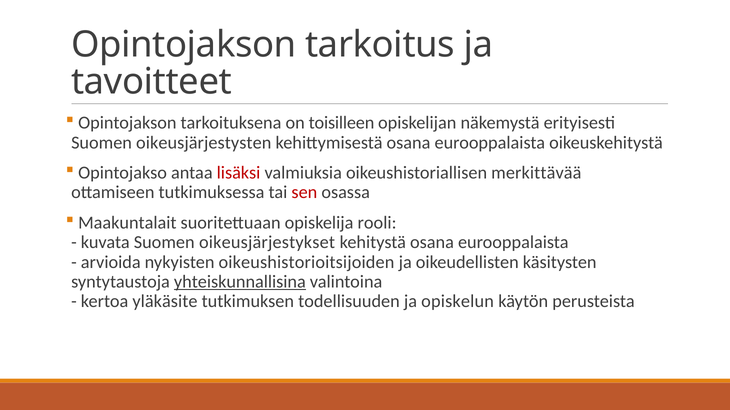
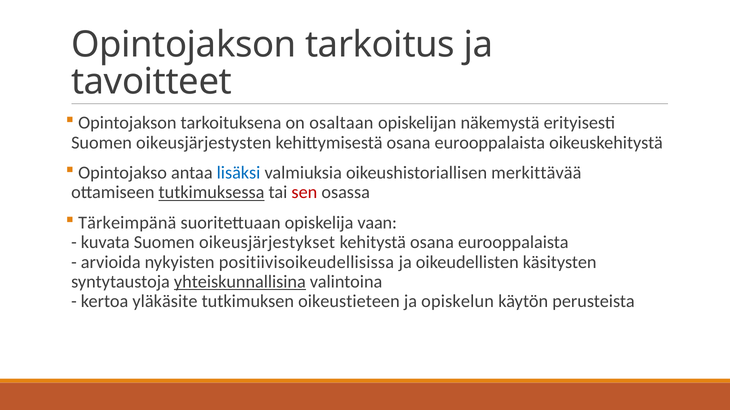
toisilleen: toisilleen -> osaltaan (341, 123)
lisäksi colour: red -> blue (239, 173)
tutkimuksessa underline: none -> present (211, 193)
Maakuntalait: Maakuntalait -> Tärkeimpänä (127, 223)
rooli: rooli -> vaan (377, 223)
oikeushistorioitsijoiden: oikeushistorioitsijoiden -> positiivisoikeudellisissa (306, 263)
todellisuuden: todellisuuden -> oikeustieteen (349, 302)
